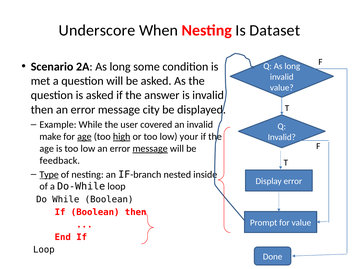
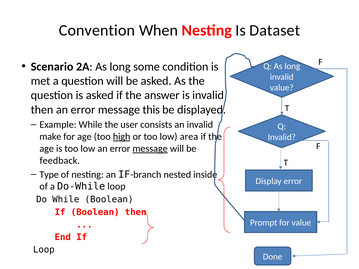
Underscore: Underscore -> Convention (97, 30)
city: city -> this (151, 110)
covered: covered -> consists (156, 125)
age underline: present -> none (84, 137)
your: your -> area (189, 137)
Type underline: present -> none (49, 175)
